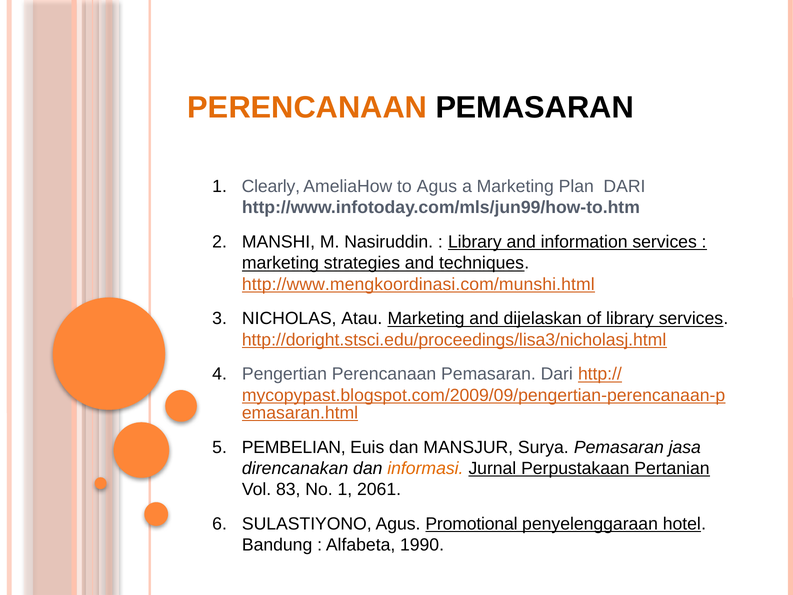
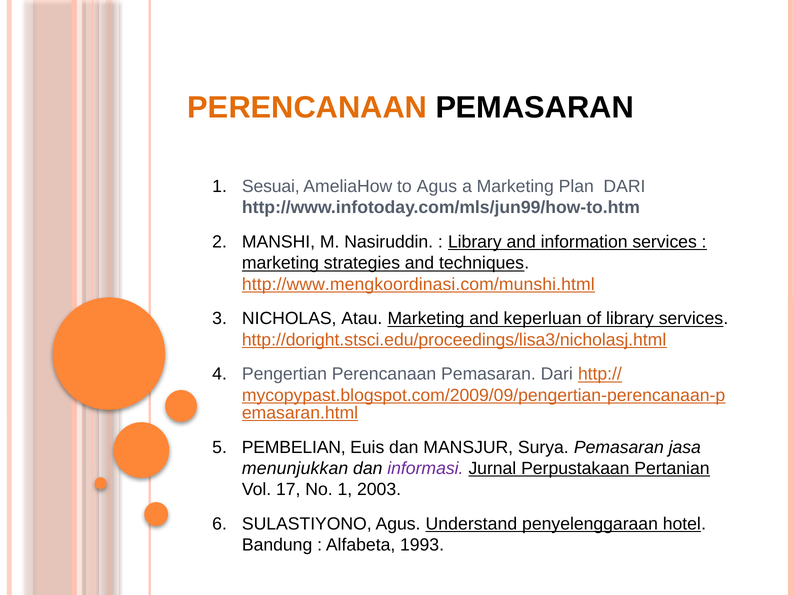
Clearly: Clearly -> Sesuai (271, 186)
dijelaskan: dijelaskan -> keperluan (543, 318)
direncanakan: direncanakan -> menunjukkan (295, 468)
informasi colour: orange -> purple (425, 468)
83: 83 -> 17 (288, 489)
2061: 2061 -> 2003 (379, 489)
Promotional: Promotional -> Understand (471, 524)
1990: 1990 -> 1993 (422, 545)
